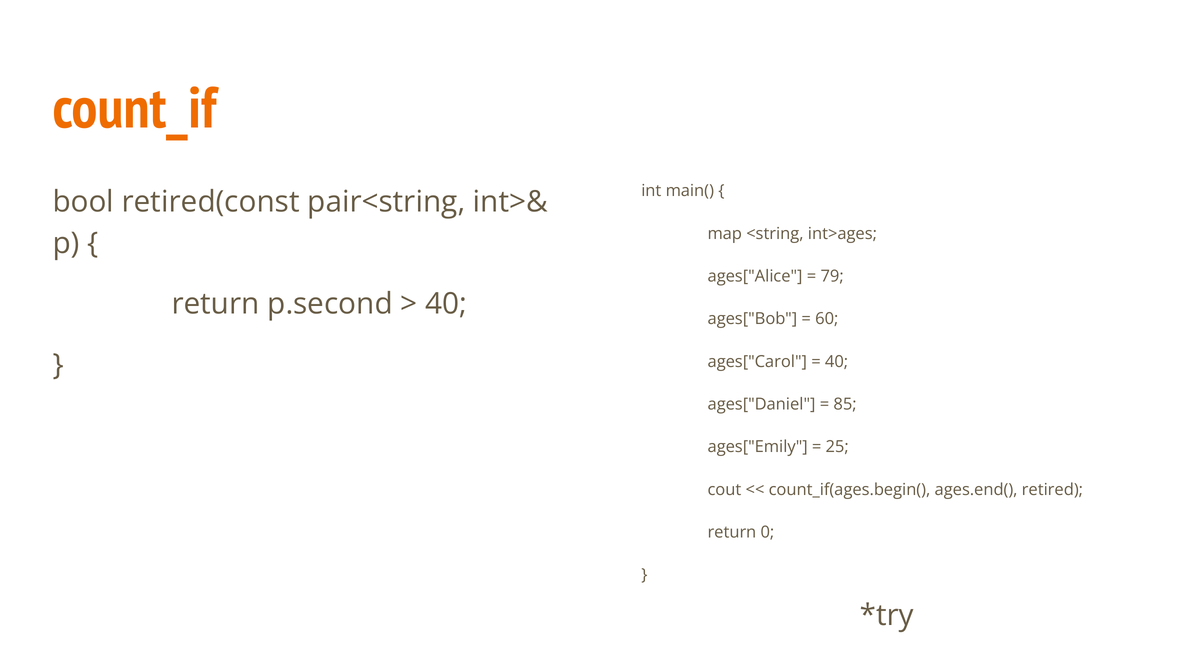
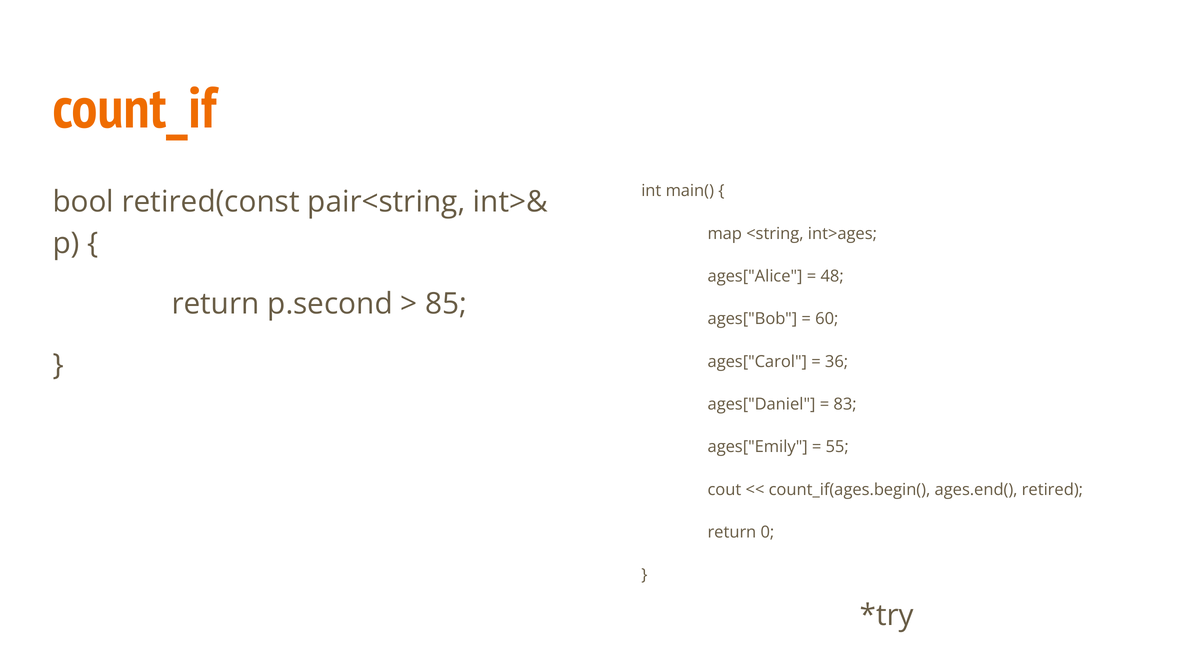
79: 79 -> 48 (832, 276)
40: 40 -> 85 (446, 304)
40: 40 -> 36 (837, 362)
85: 85 -> 83 (845, 404)
25: 25 -> 55 (837, 447)
